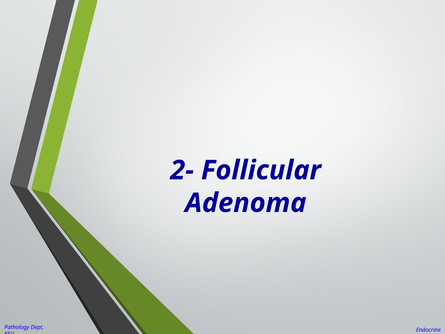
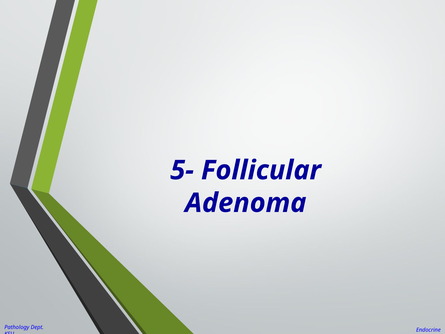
2-: 2- -> 5- (182, 170)
